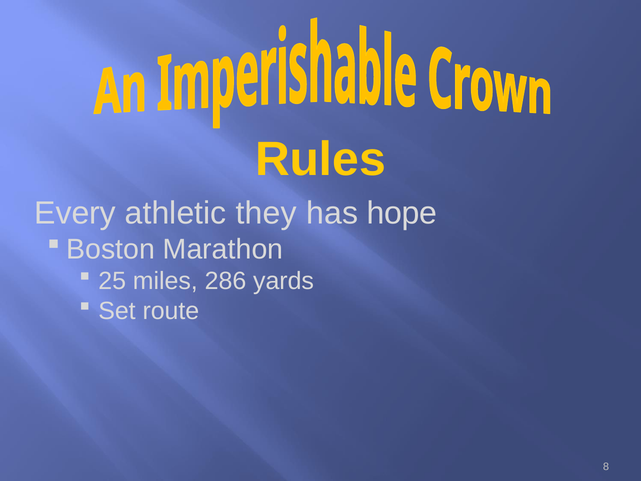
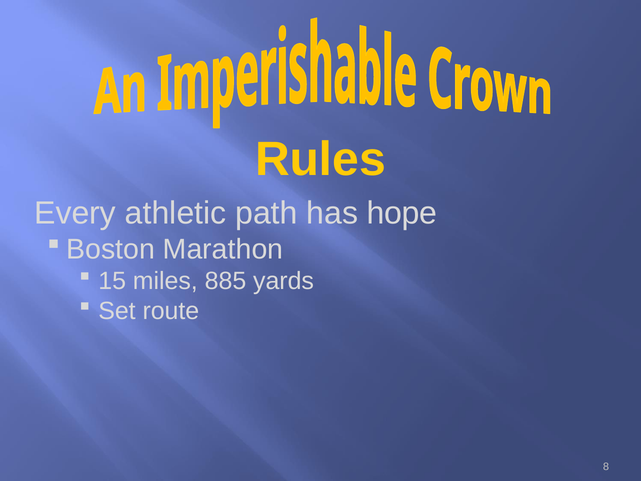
they: they -> path (266, 213)
25: 25 -> 15 (112, 281)
286: 286 -> 885 (225, 281)
